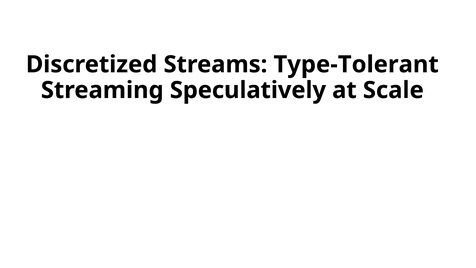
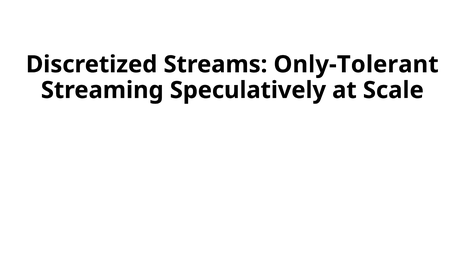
Type-Tolerant: Type-Tolerant -> Only-Tolerant (356, 64)
